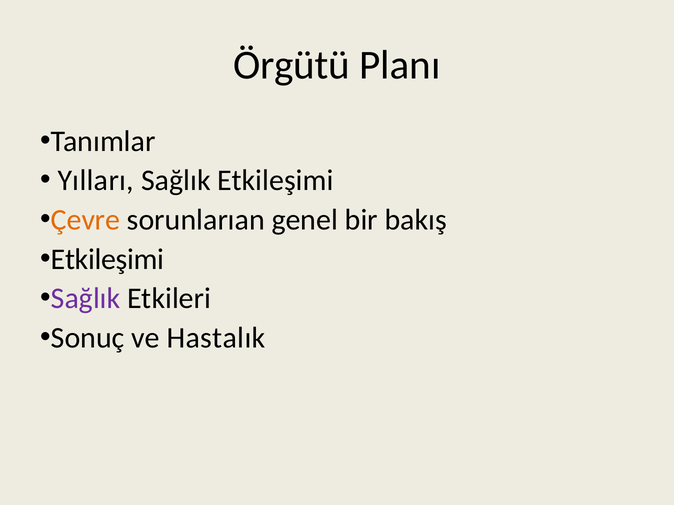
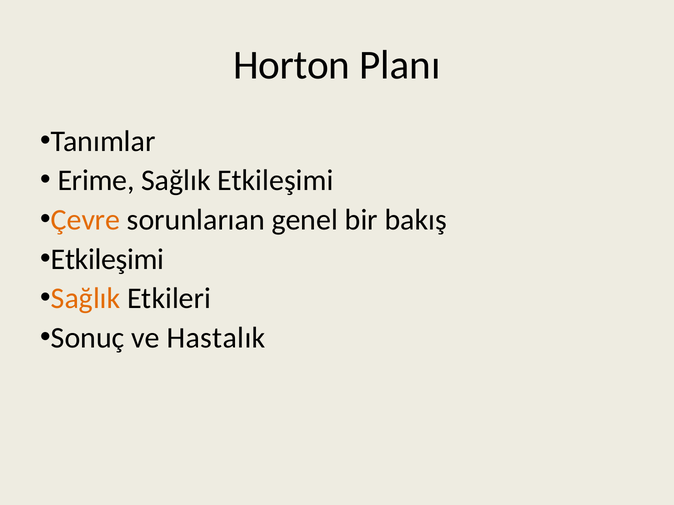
Örgütü: Örgütü -> Horton (292, 65)
Yılları: Yılları -> Erime (96, 181)
Sağlık colour: purple -> orange (86, 299)
